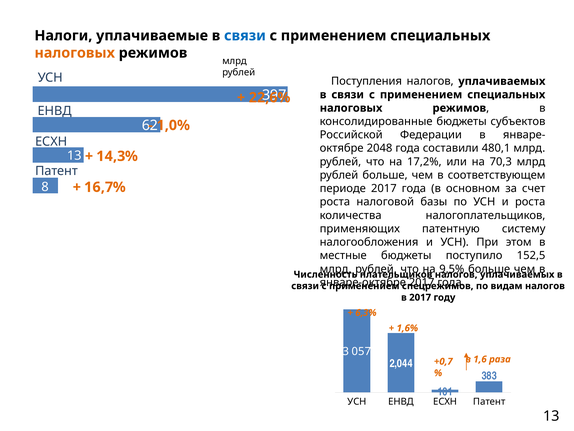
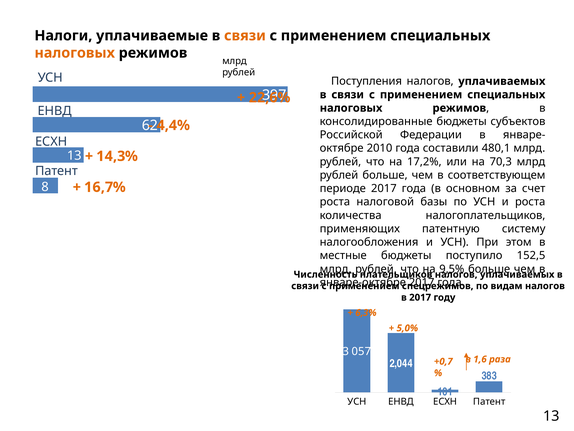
связи colour: blue -> orange (245, 36)
1,0%: 1,0% -> 4,4% (173, 125)
2048: 2048 -> 2010 (380, 148)
1,6%: 1,6% -> 5,0% (407, 328)
